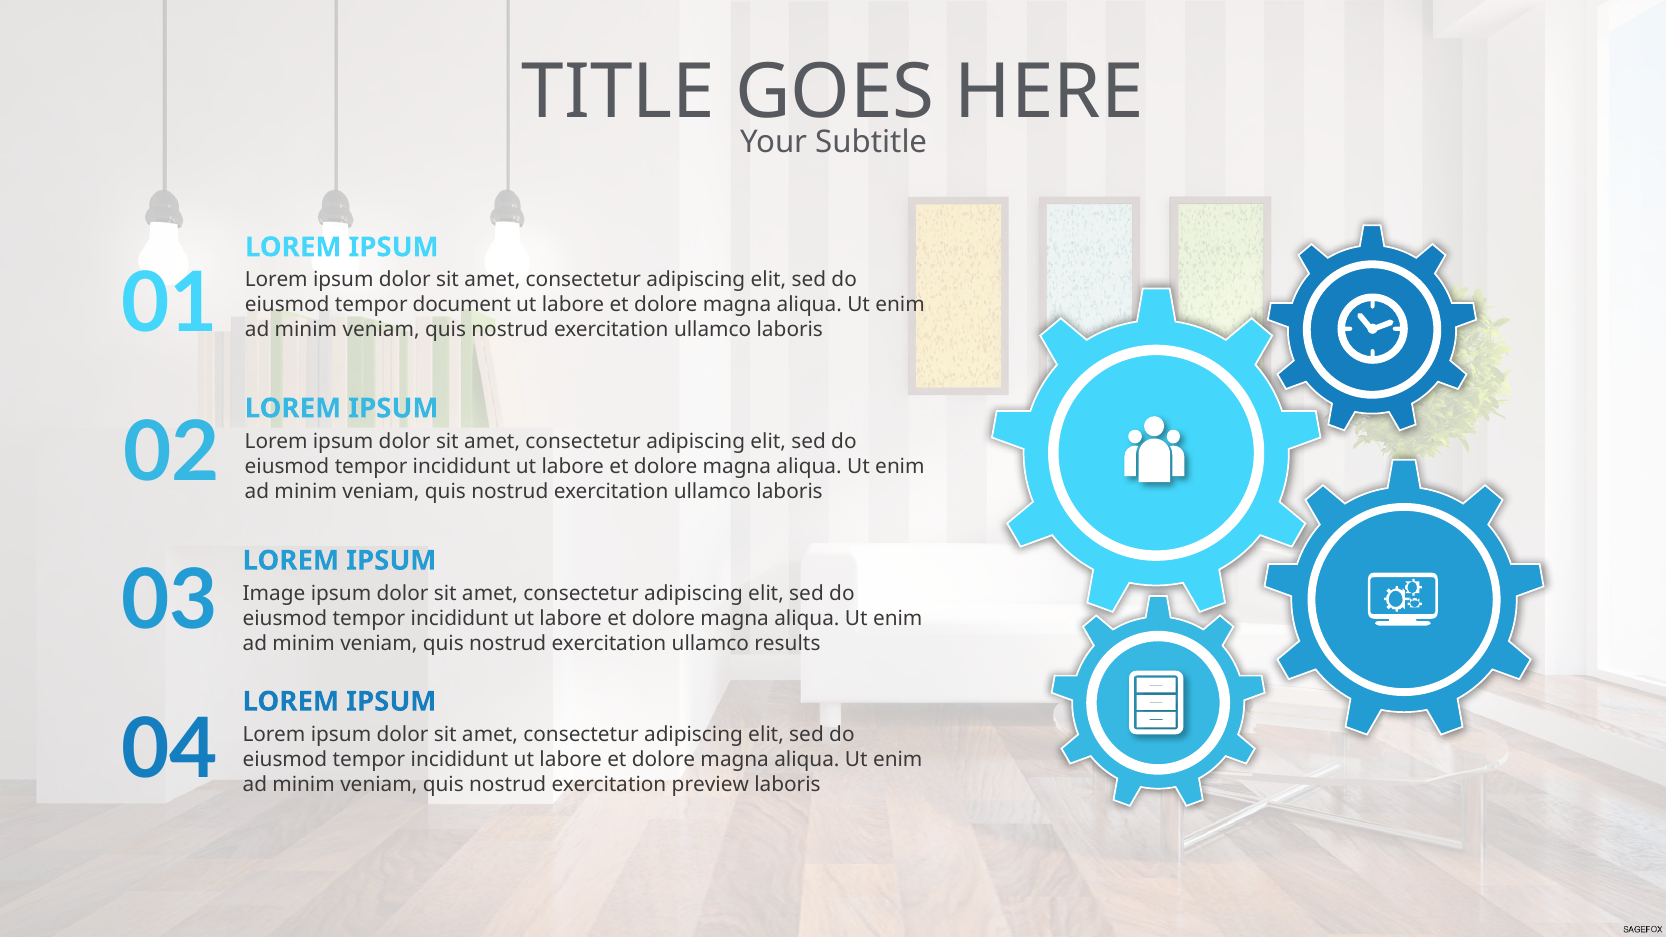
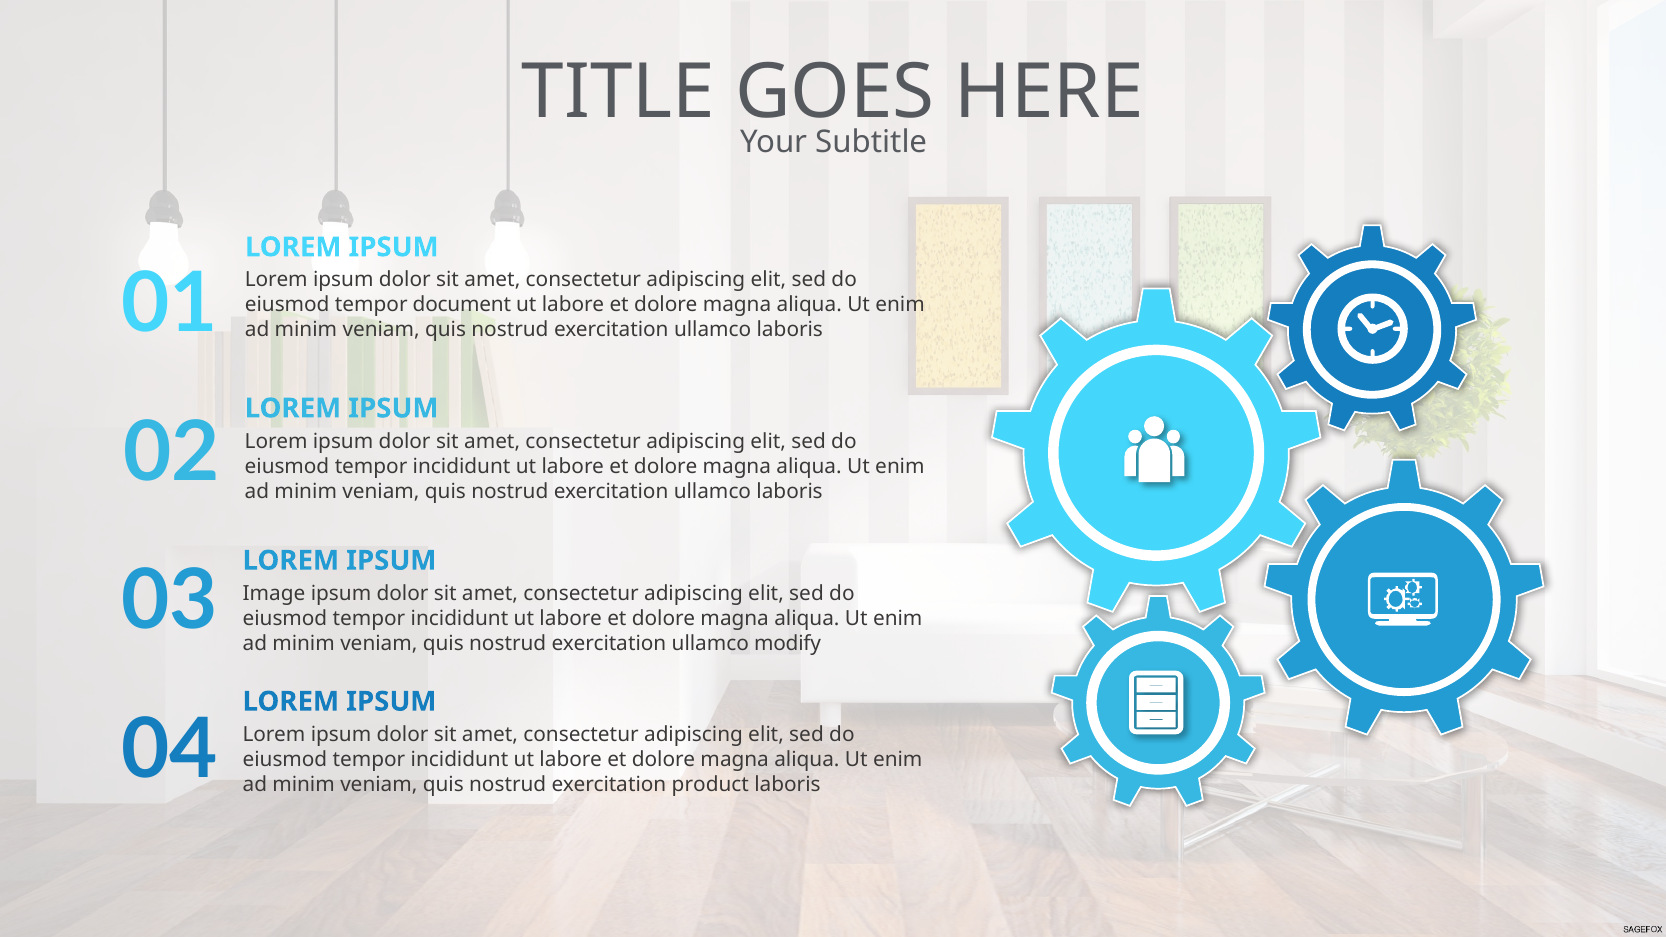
results: results -> modify (788, 643)
preview: preview -> product (710, 784)
